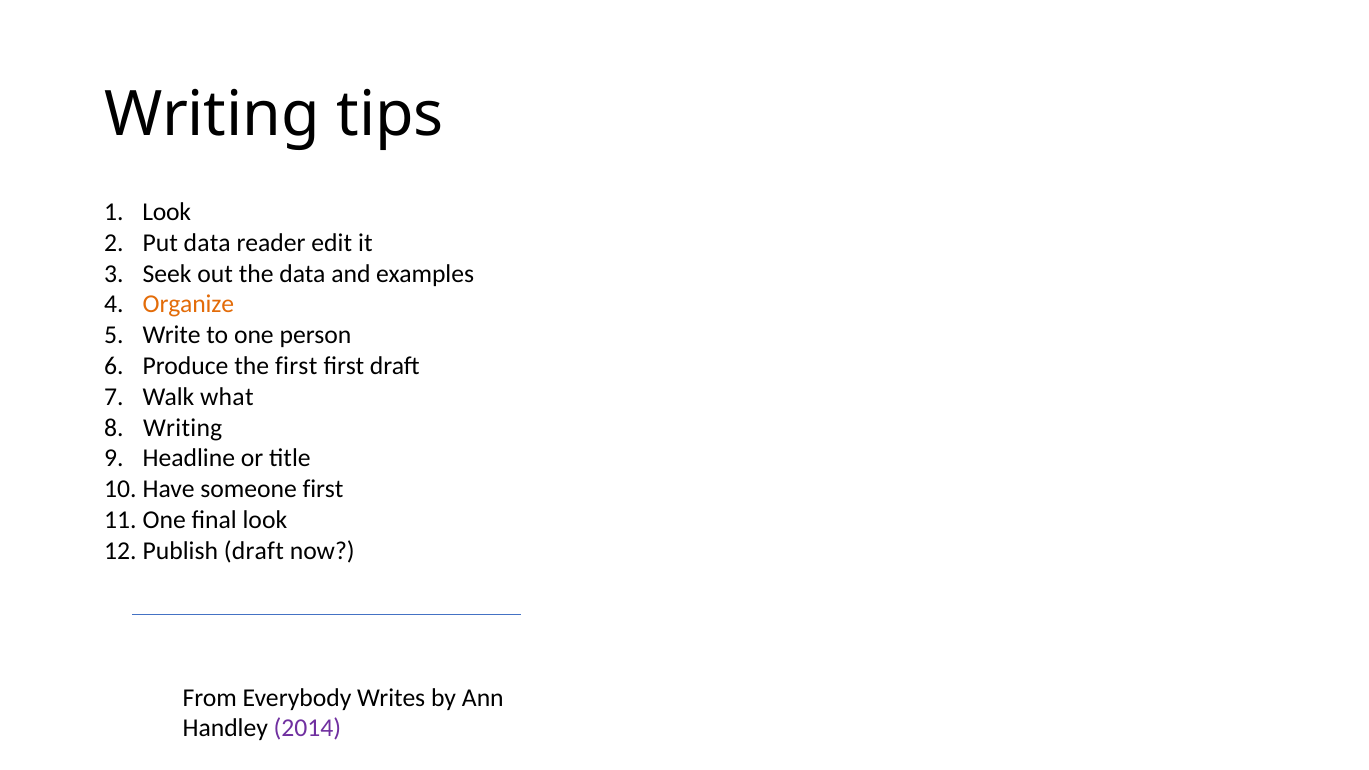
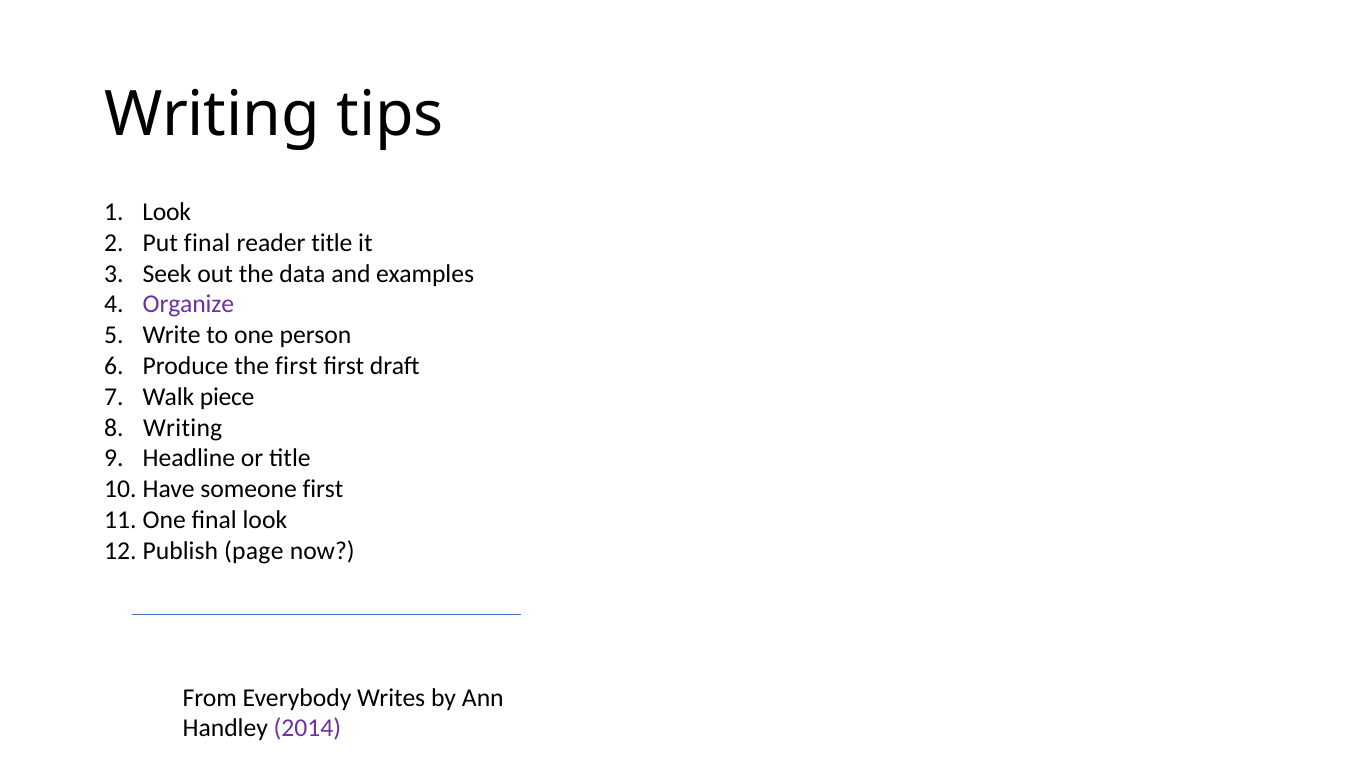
Put data: data -> final (207, 243)
reader edit: edit -> title (332, 243)
Organize colour: orange -> purple (188, 304)
what: what -> piece (227, 397)
draft: draft -> page (254, 551)
